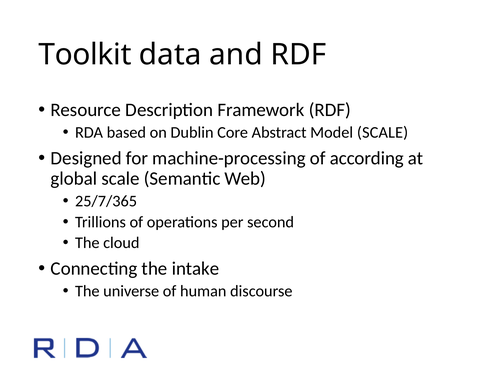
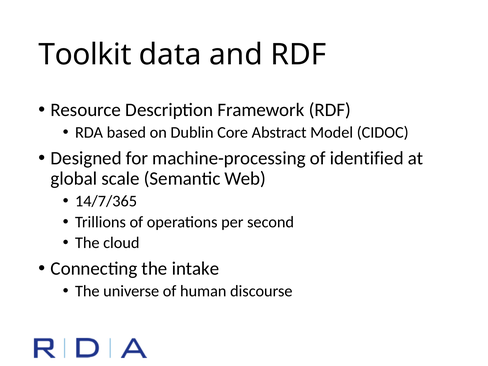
Model SCALE: SCALE -> CIDOC (383, 132)
according: according -> identified (367, 158)
25/7/365: 25/7/365 -> 14/7/365 (106, 201)
